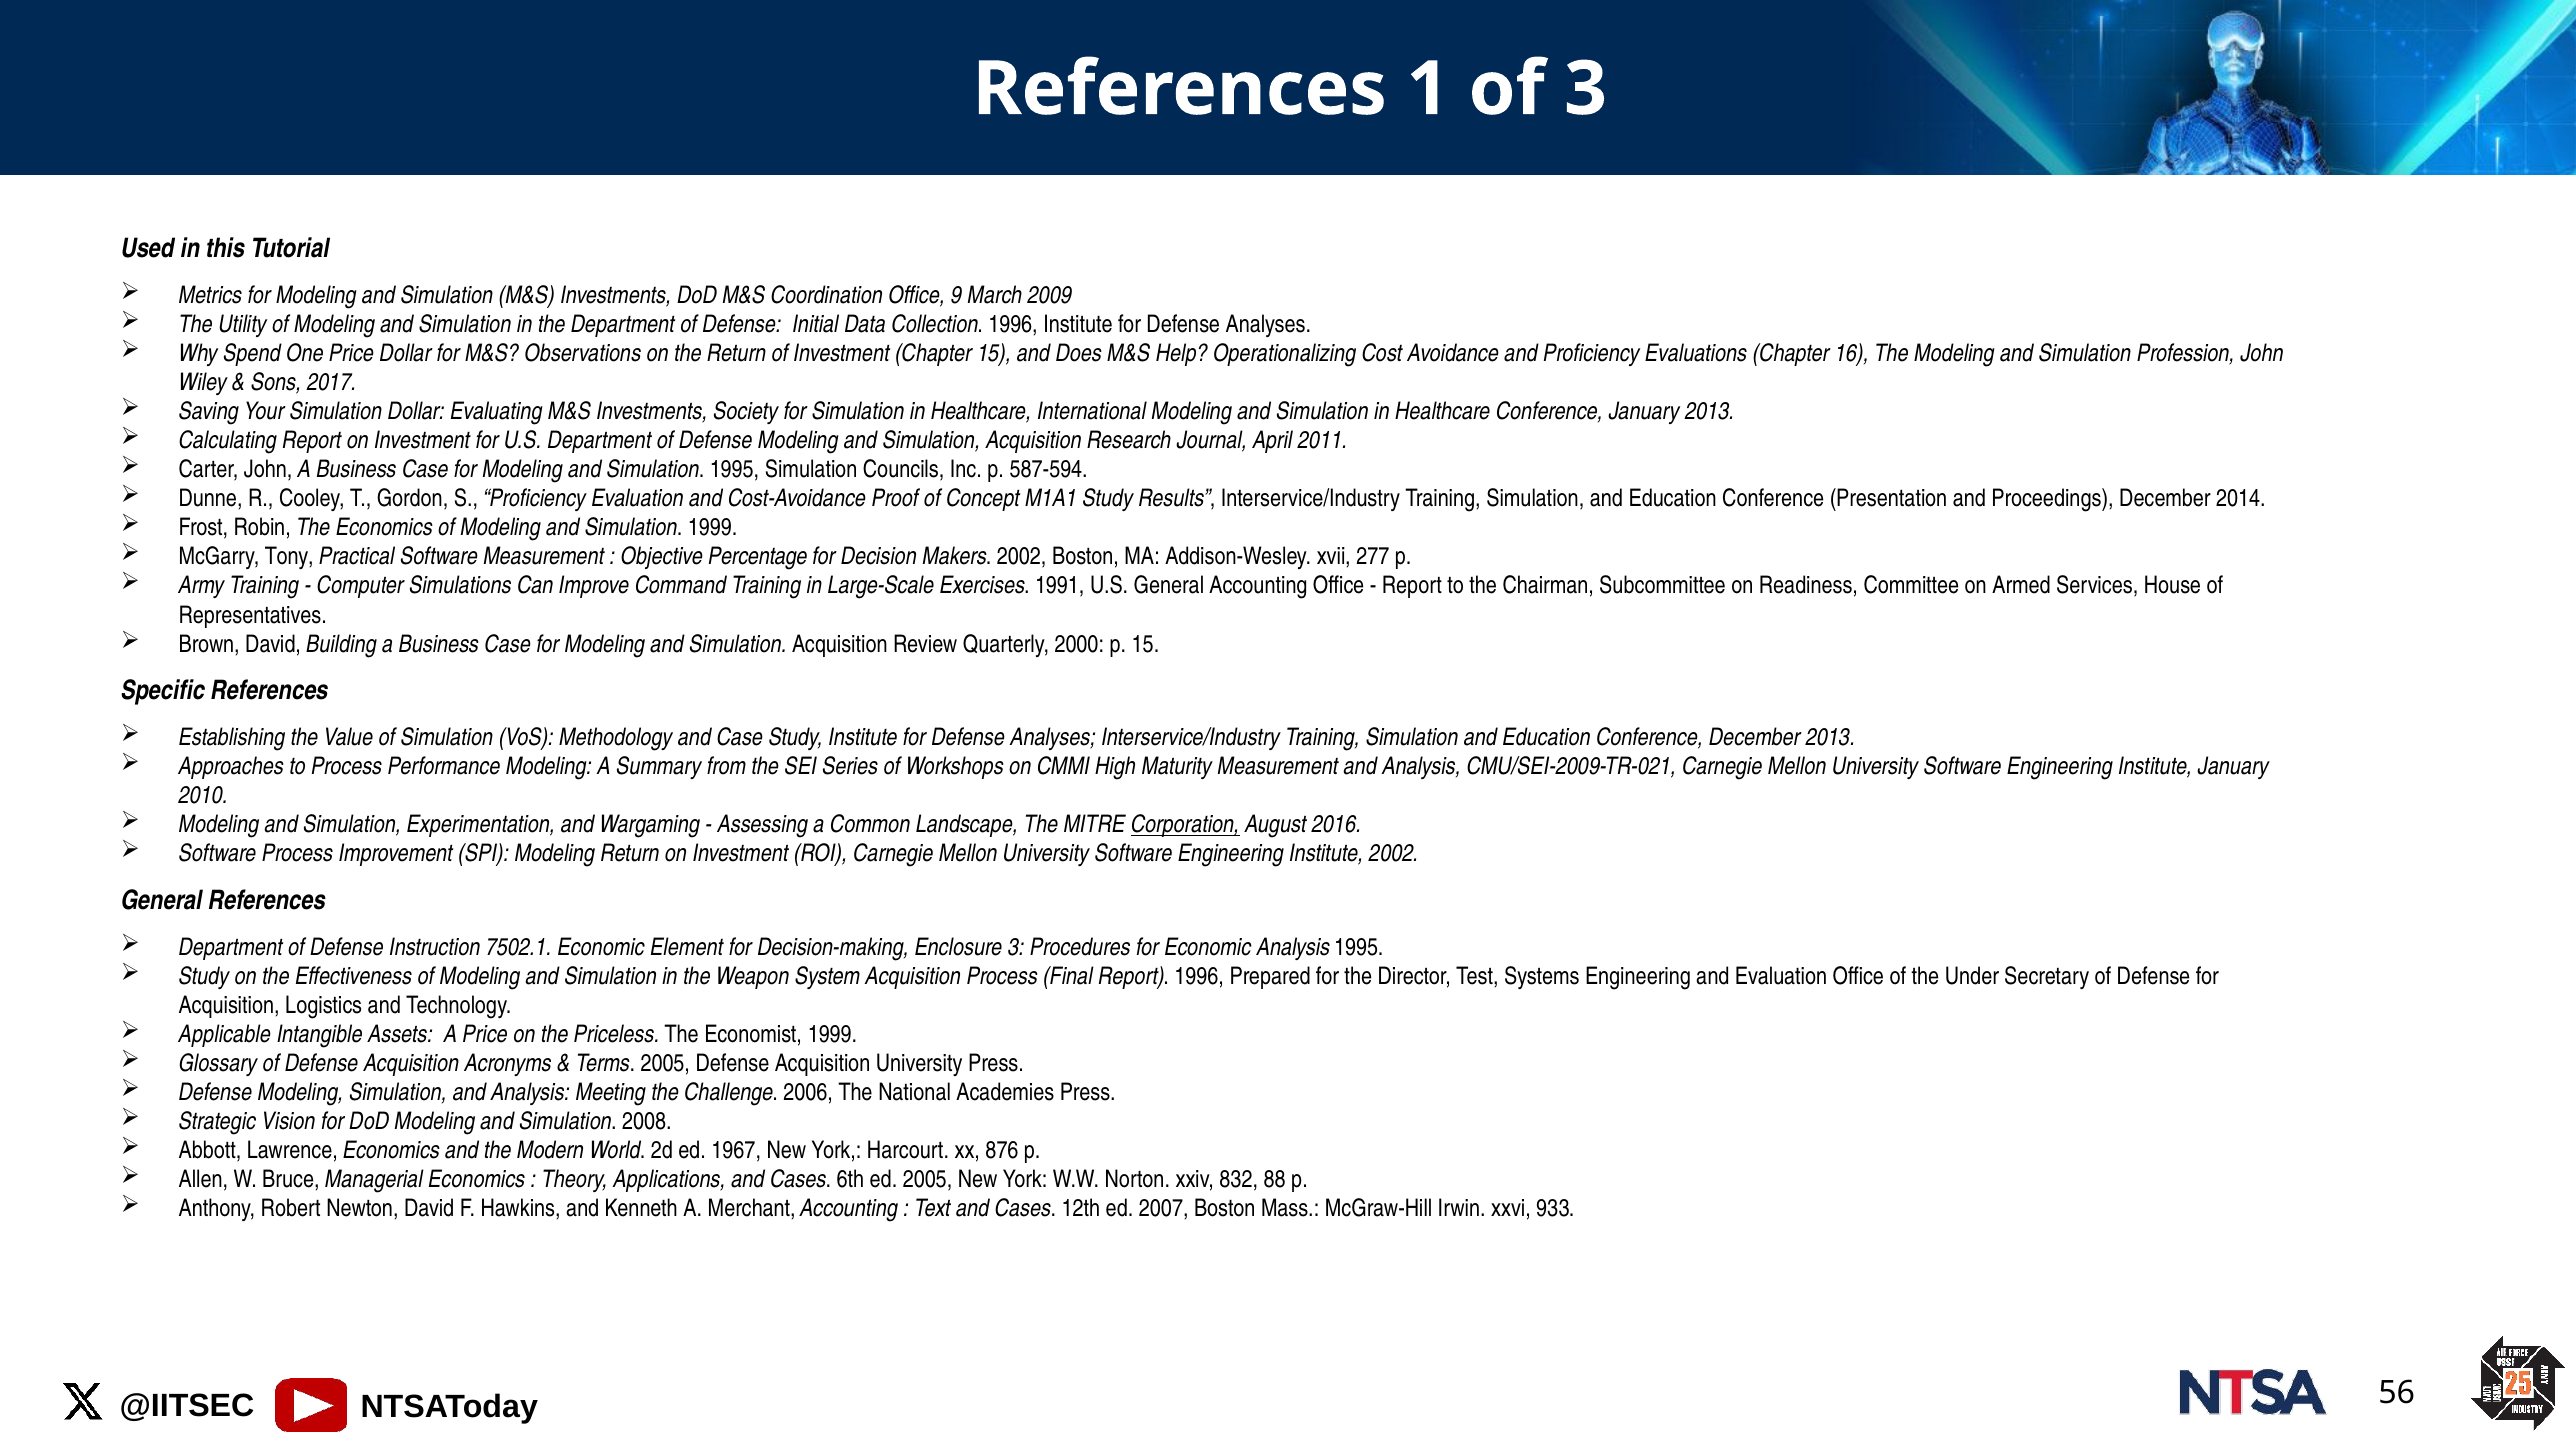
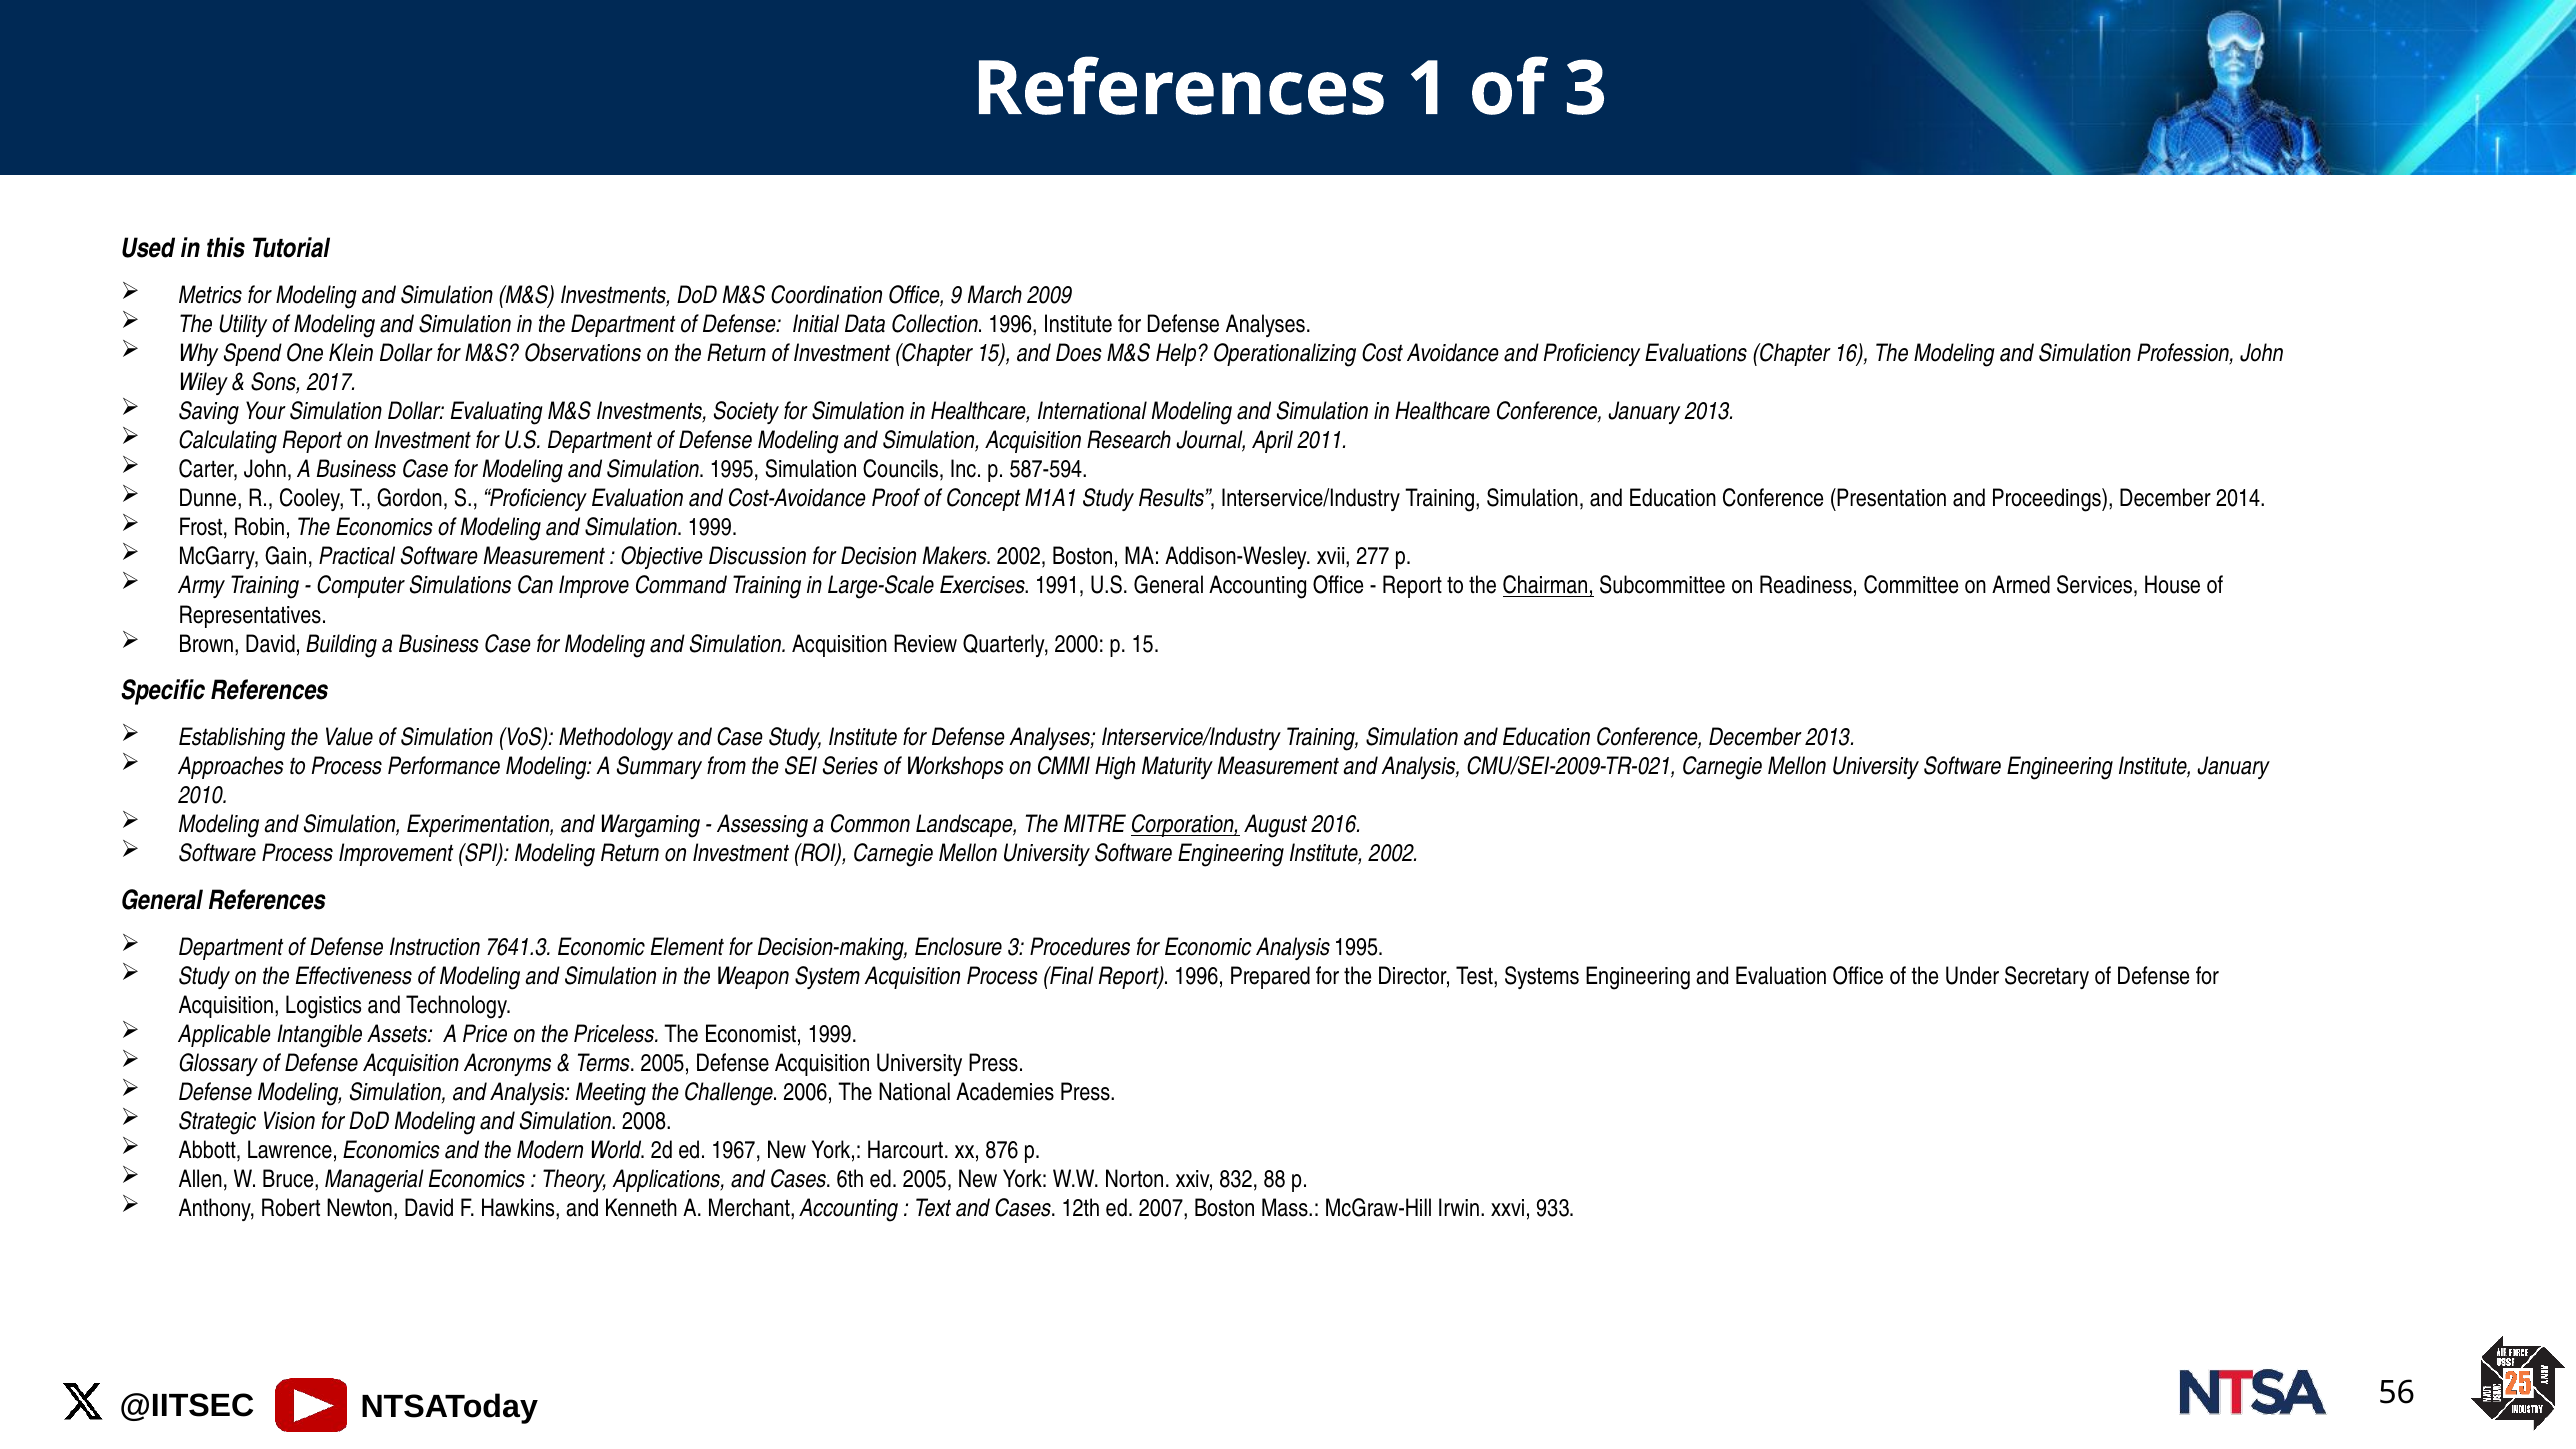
One Price: Price -> Klein (351, 354)
Tony: Tony -> Gain (289, 557)
Percentage: Percentage -> Discussion (758, 557)
Chairman underline: none -> present (1548, 586)
7502.1: 7502.1 -> 7641.3 (519, 947)
